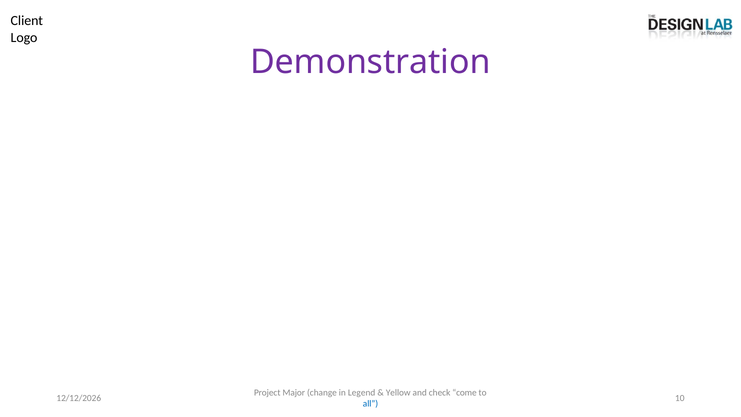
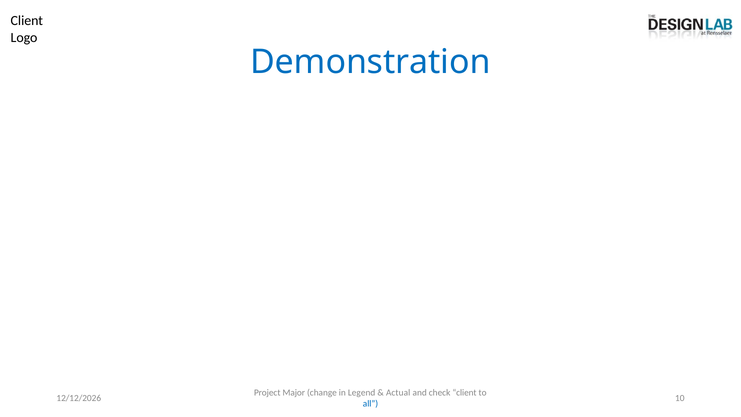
Demonstration colour: purple -> blue (370, 62)
Yellow: Yellow -> Actual (398, 392)
check come: come -> client (464, 392)
